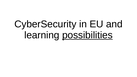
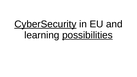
CyberSecurity underline: none -> present (45, 24)
